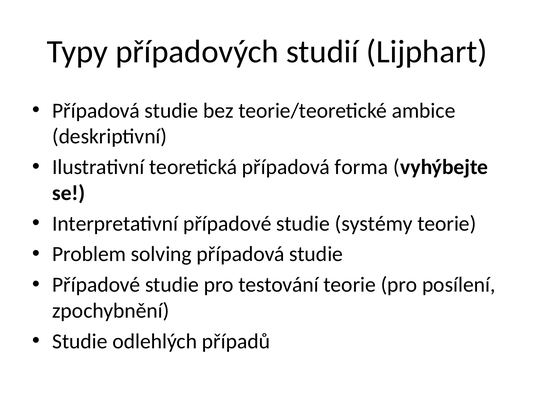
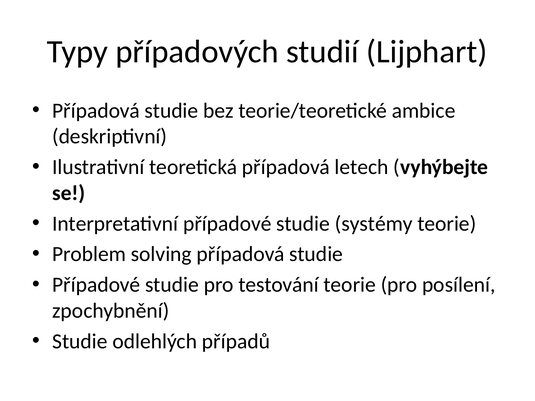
forma: forma -> letech (361, 167)
